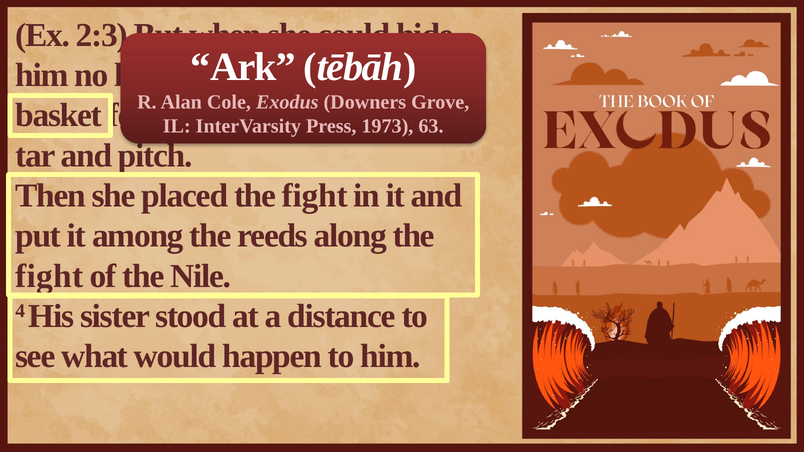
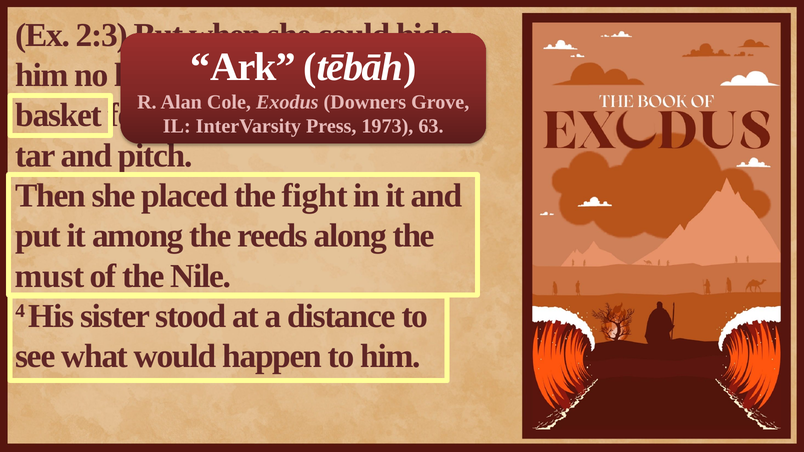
fight: fight -> must (50, 276)
